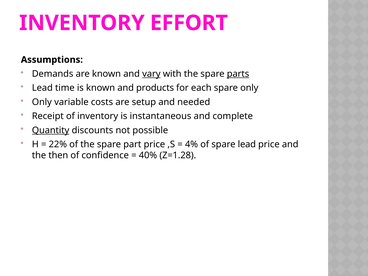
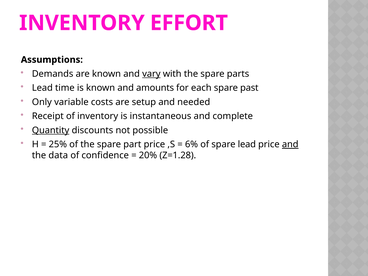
parts underline: present -> none (238, 74)
products: products -> amounts (155, 88)
spare only: only -> past (249, 88)
22%: 22% -> 25% (58, 144)
4%: 4% -> 6% (191, 144)
and underline: none -> present (290, 144)
then: then -> data (58, 155)
40%: 40% -> 20% (148, 155)
